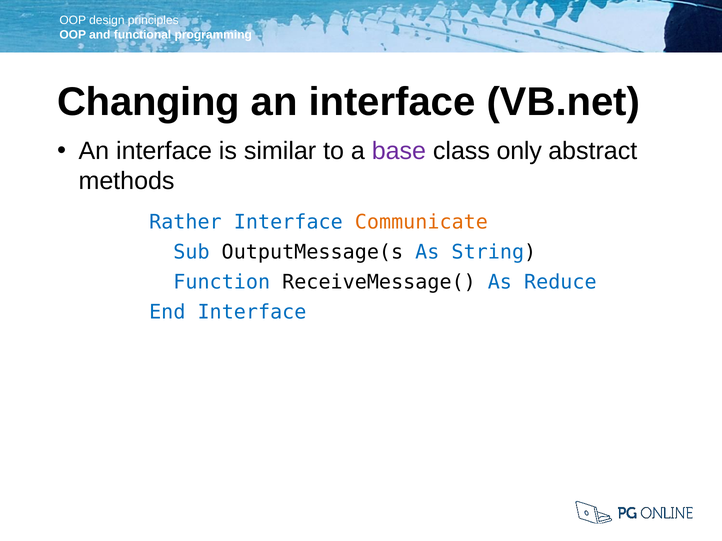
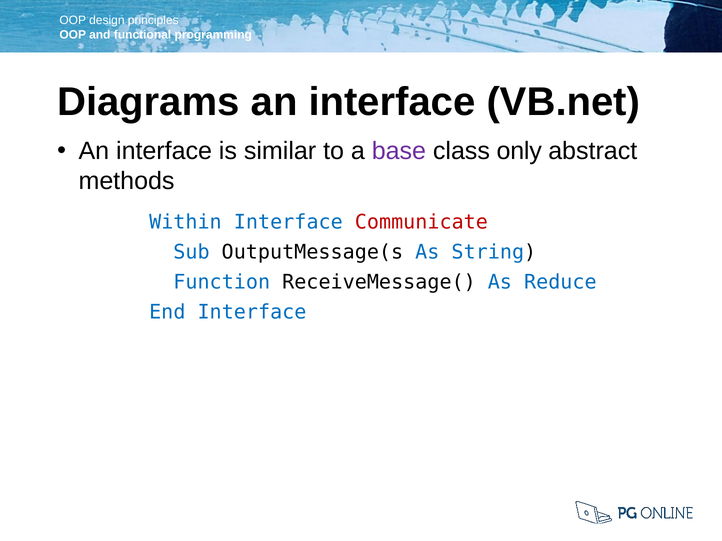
Changing: Changing -> Diagrams (148, 102)
Rather: Rather -> Within (185, 222)
Communicate colour: orange -> red (421, 222)
